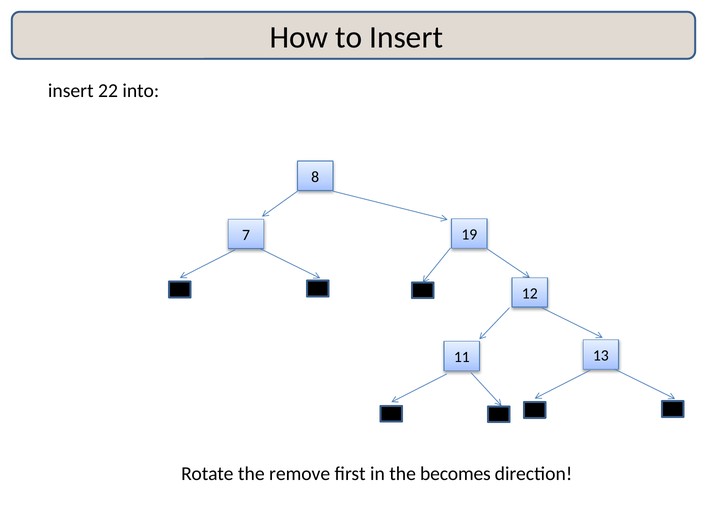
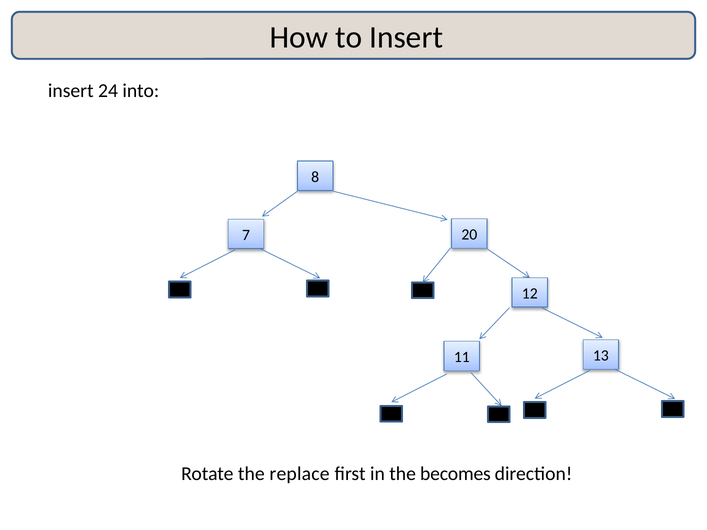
22: 22 -> 24 (108, 91)
19: 19 -> 20 (469, 235)
remove: remove -> replace (300, 474)
